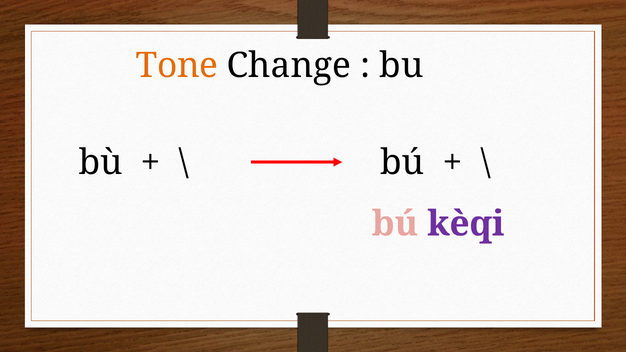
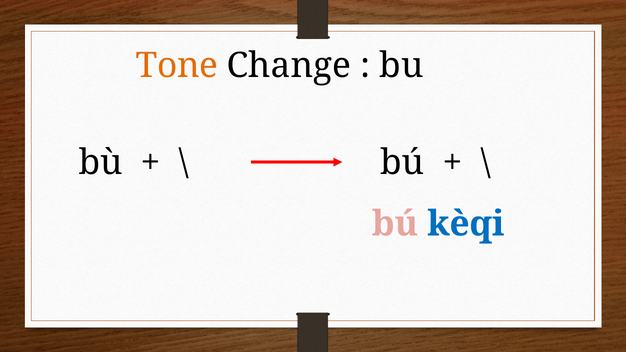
kèqi colour: purple -> blue (466, 224)
